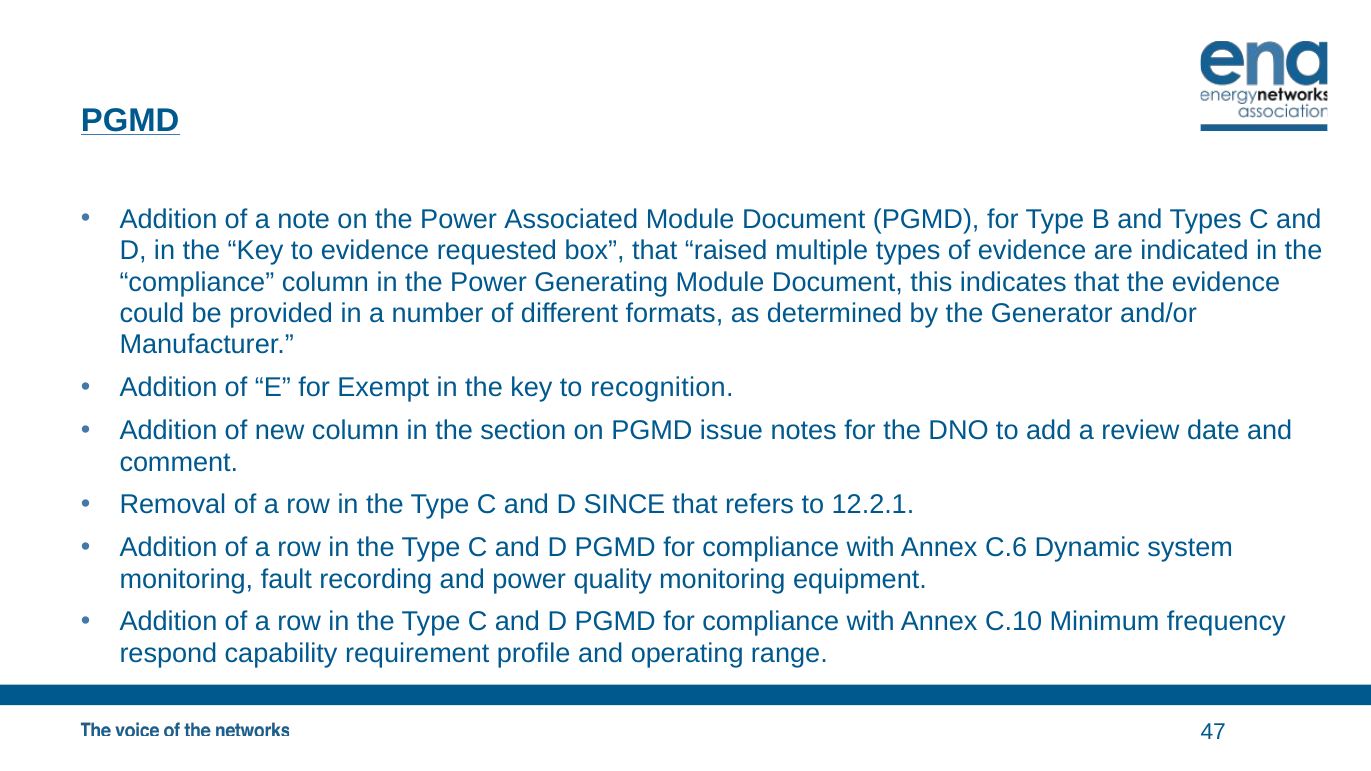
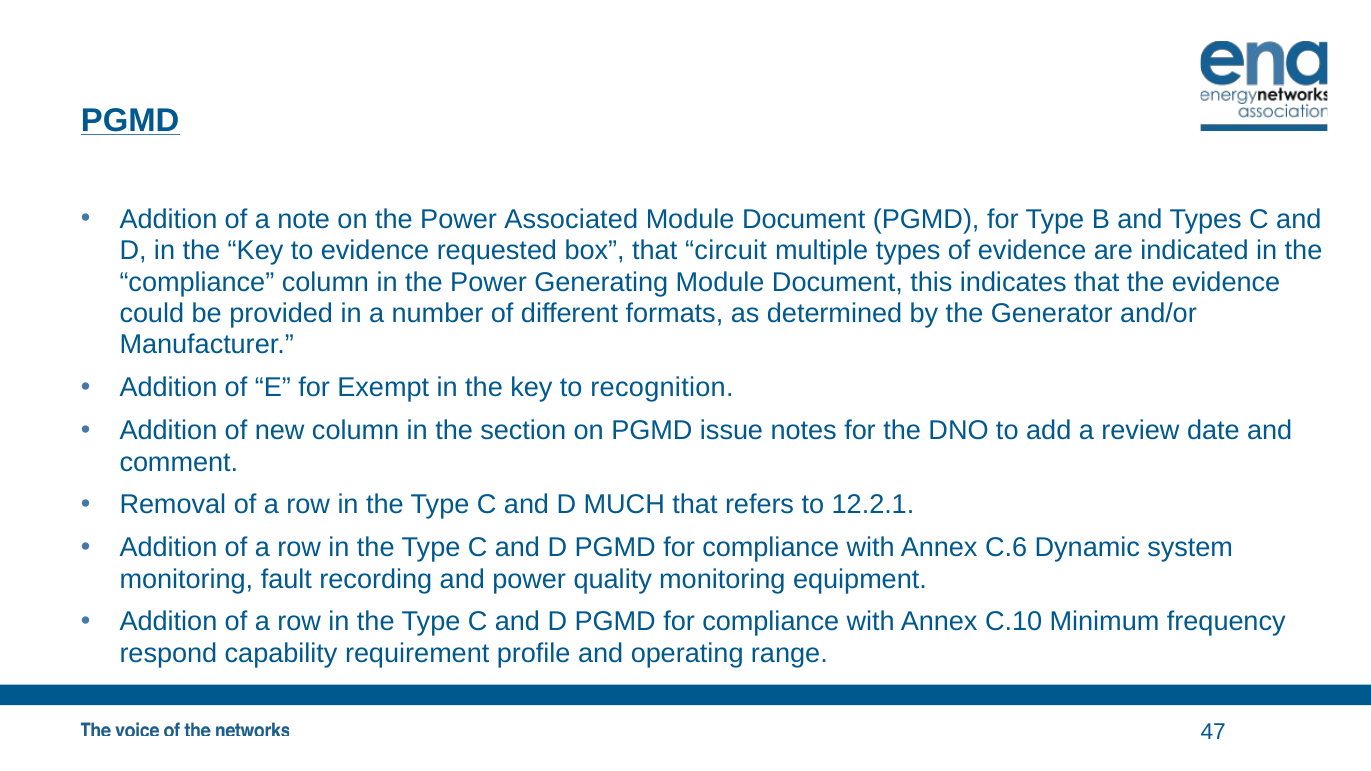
raised: raised -> circuit (726, 251)
SINCE: SINCE -> MUCH (624, 505)
